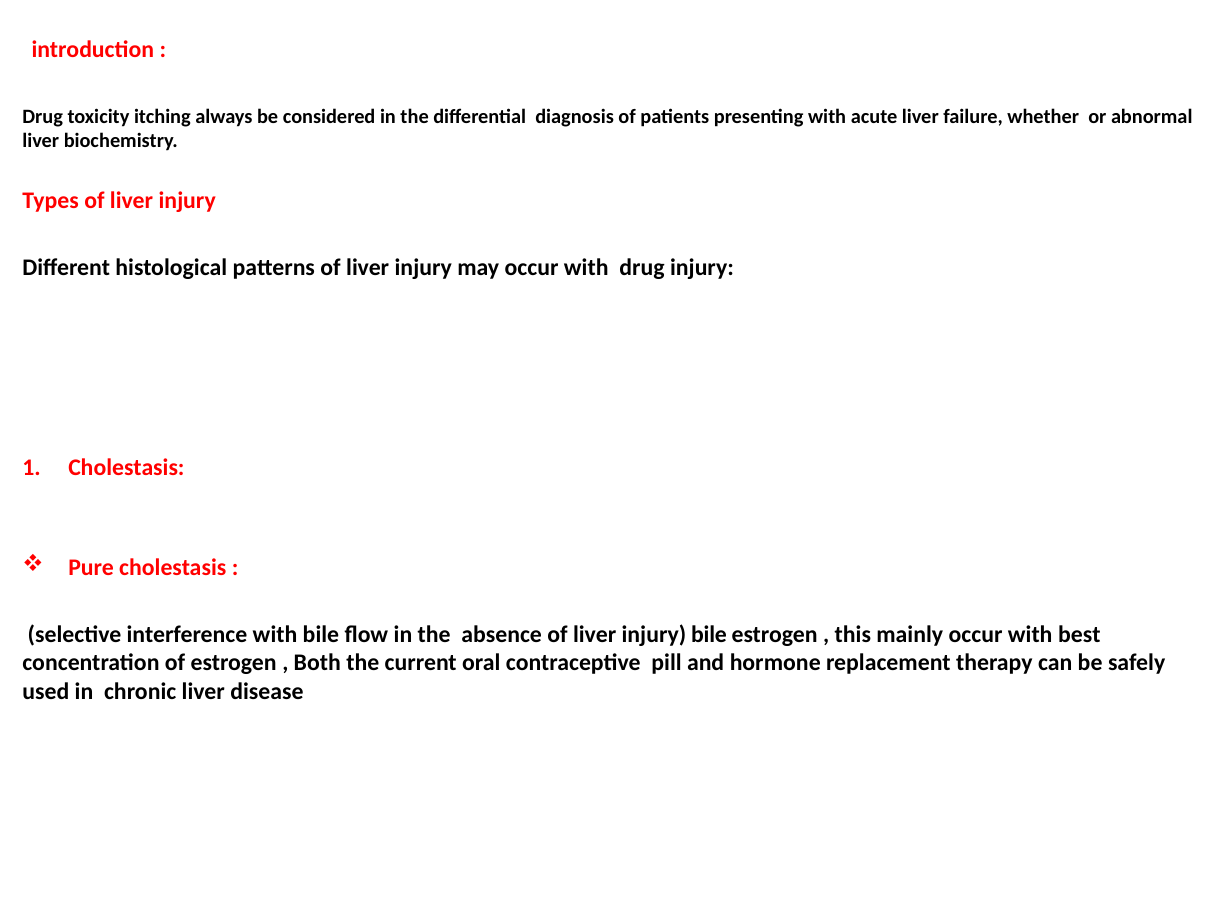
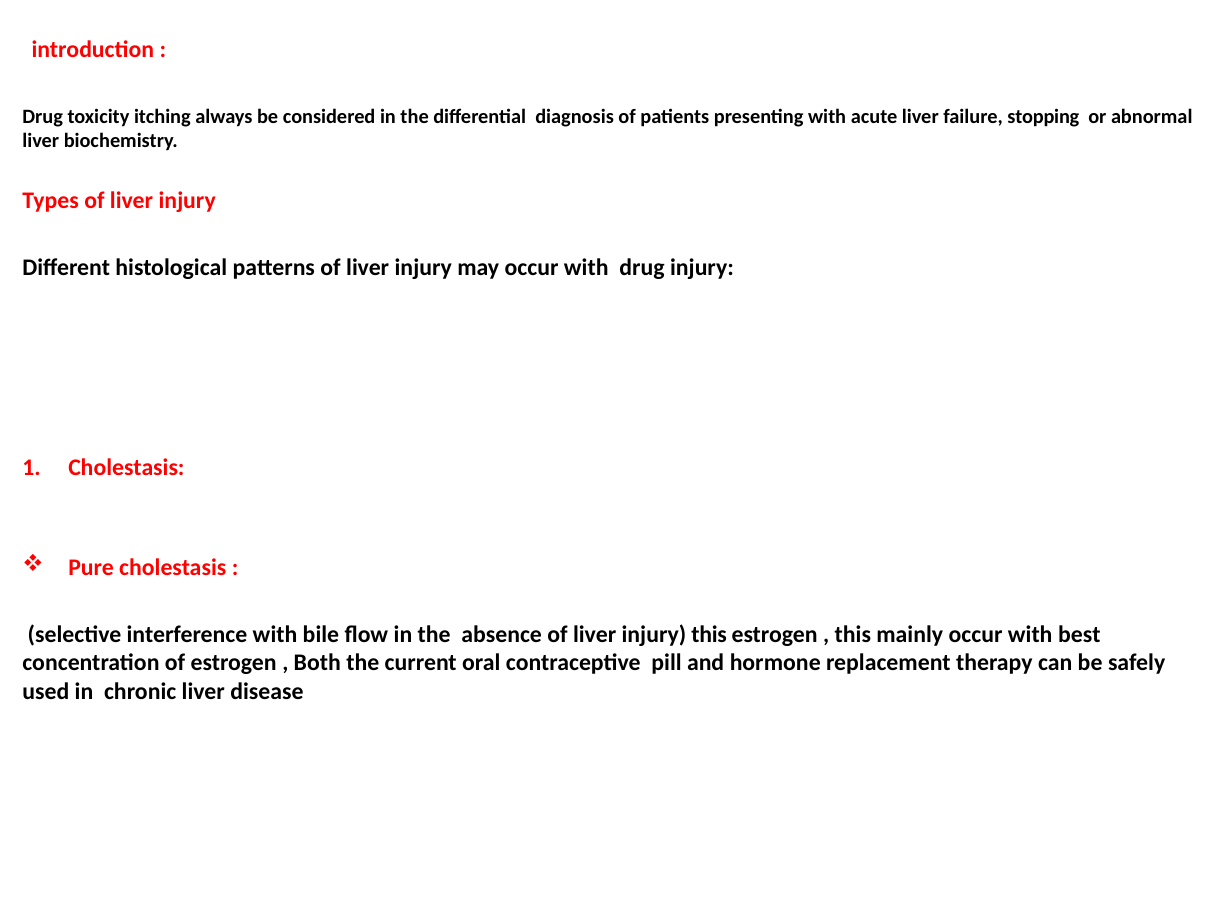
whether: whether -> stopping (1043, 116)
injury bile: bile -> this (709, 634)
